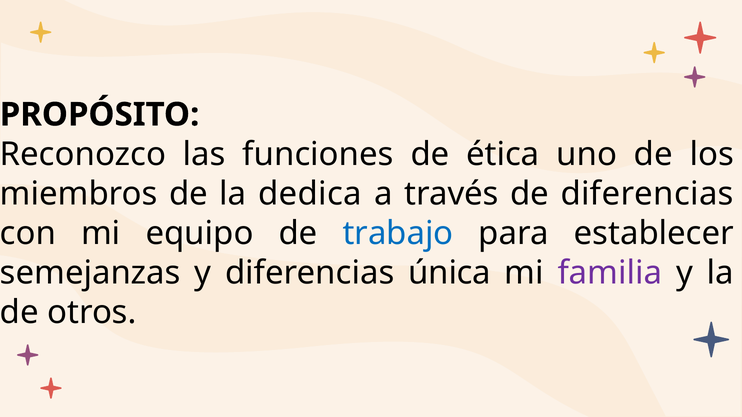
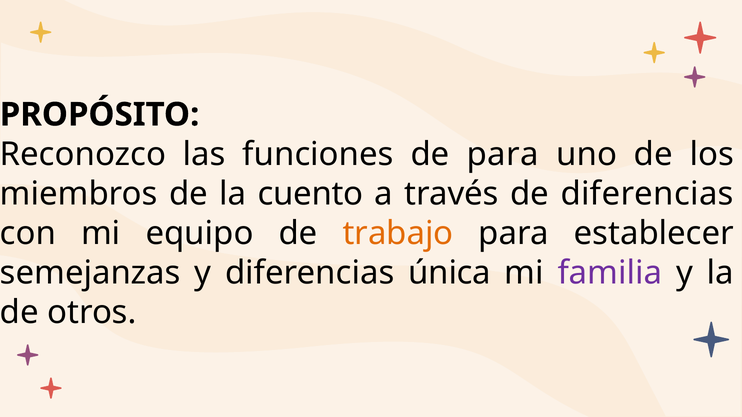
de ética: ética -> para (503, 154)
dedica: dedica -> cuento (310, 194)
trabajo colour: blue -> orange (398, 234)
